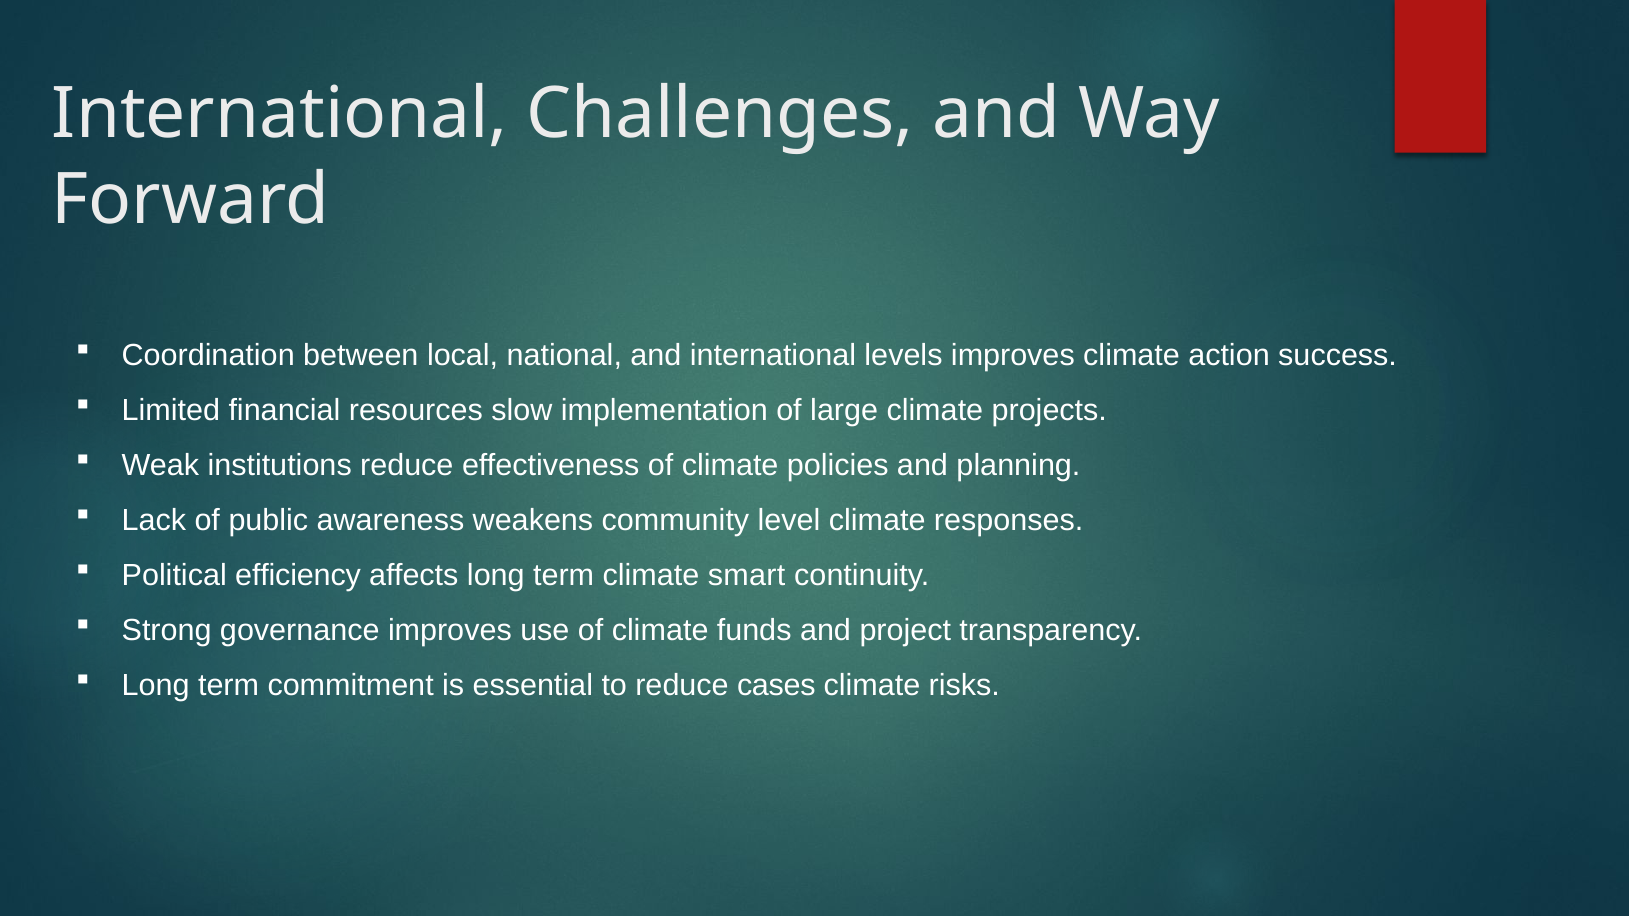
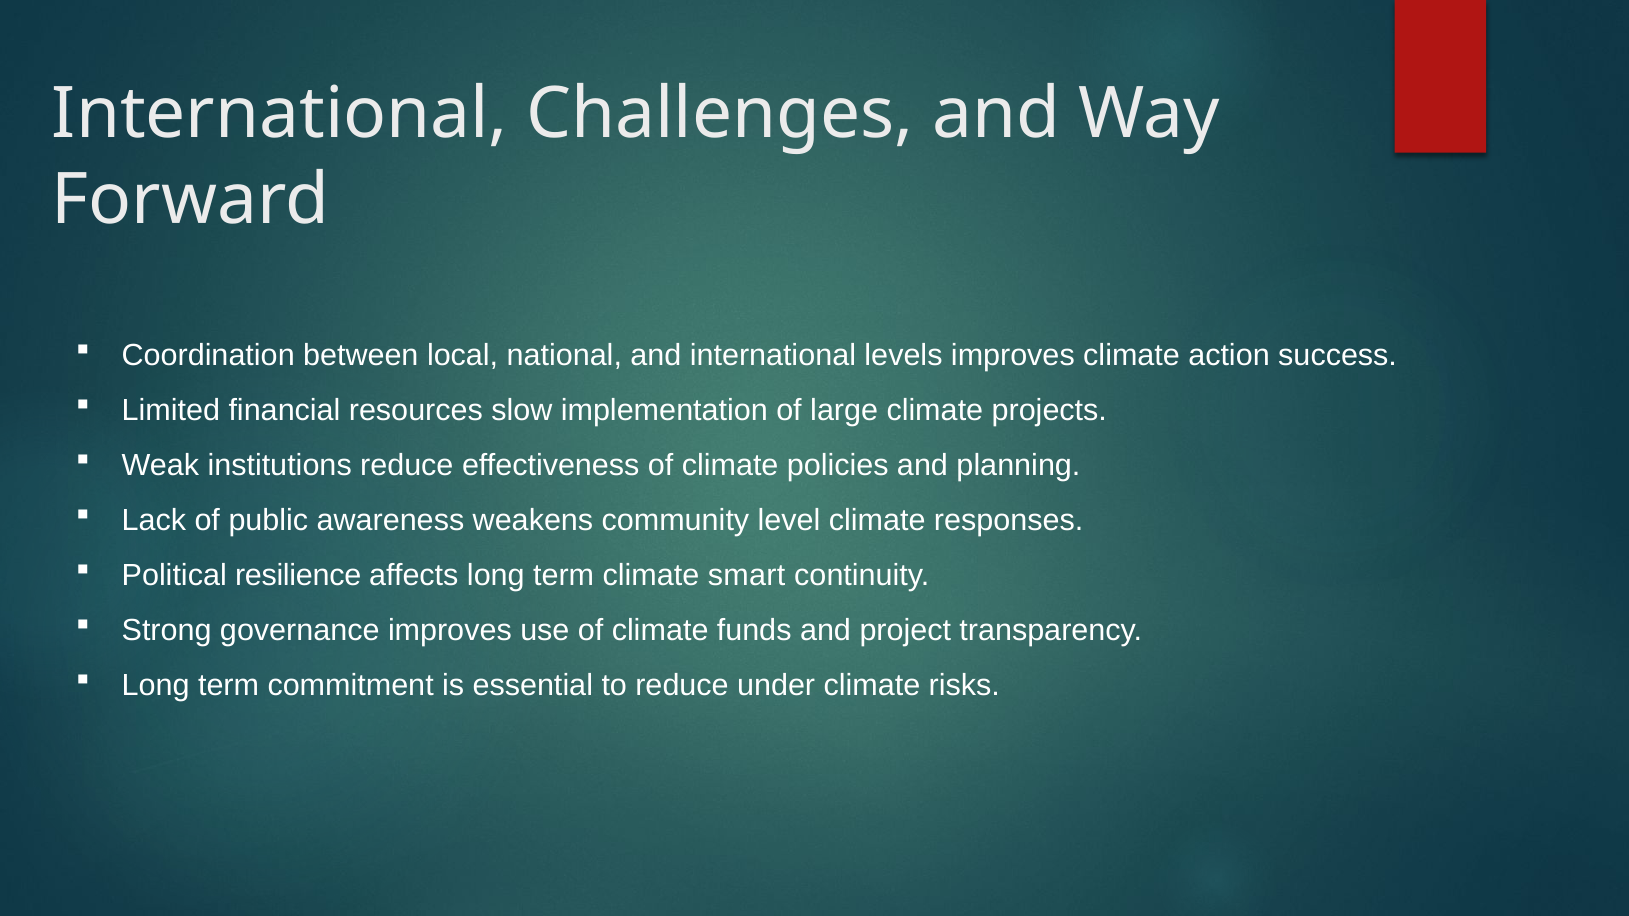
efficiency: efficiency -> resilience (298, 575)
cases: cases -> under (776, 685)
